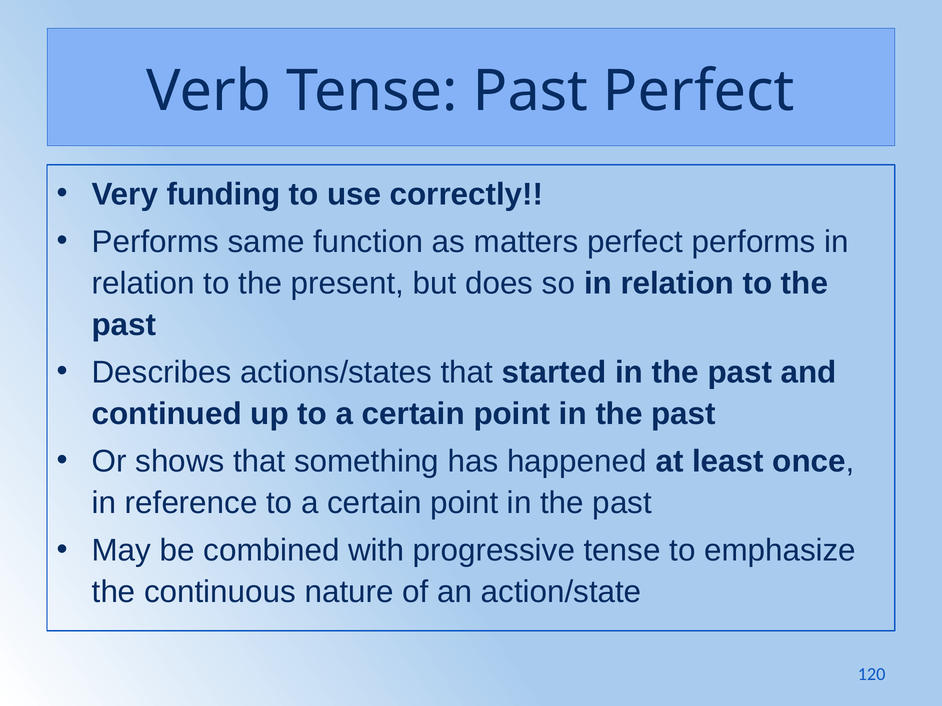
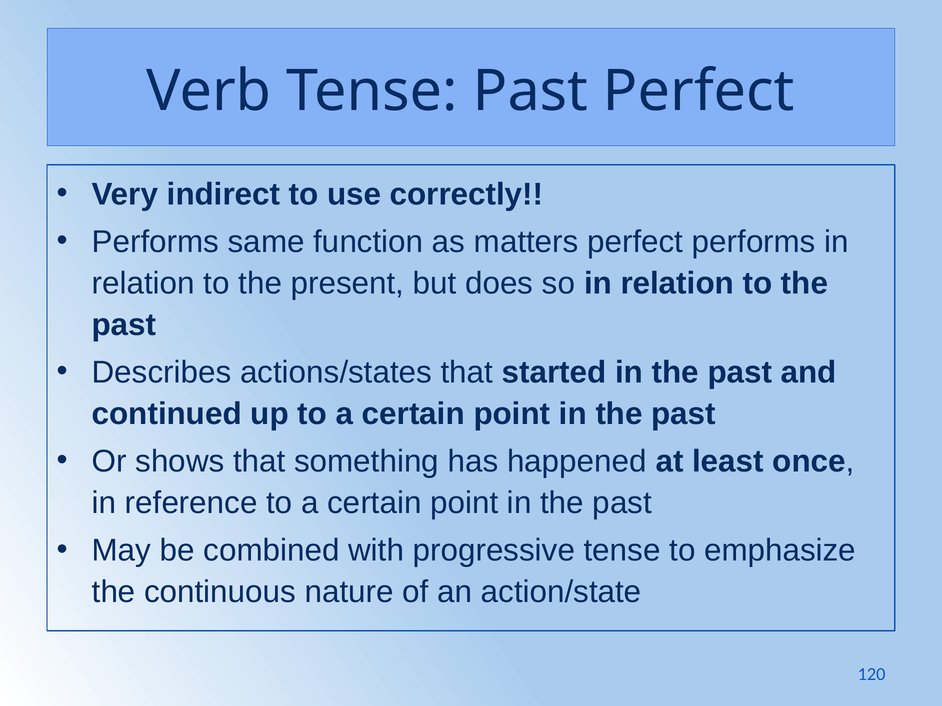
funding: funding -> indirect (223, 194)
